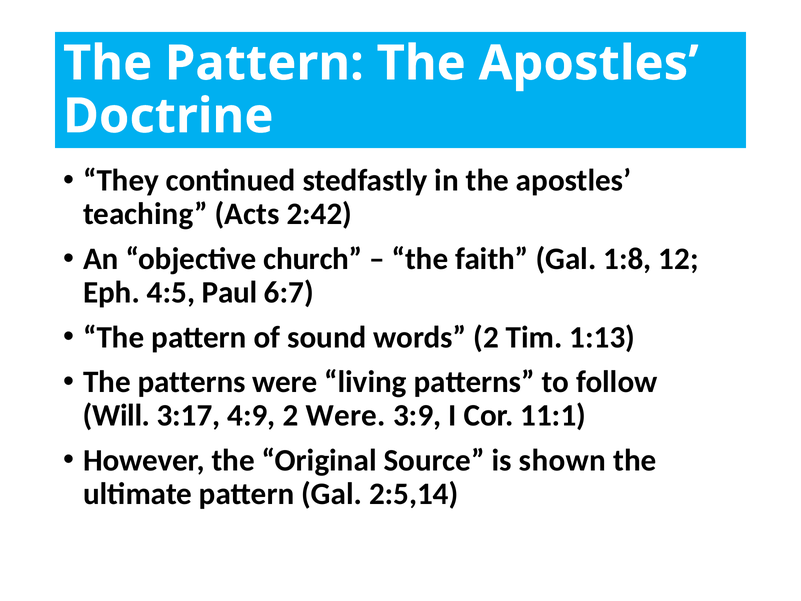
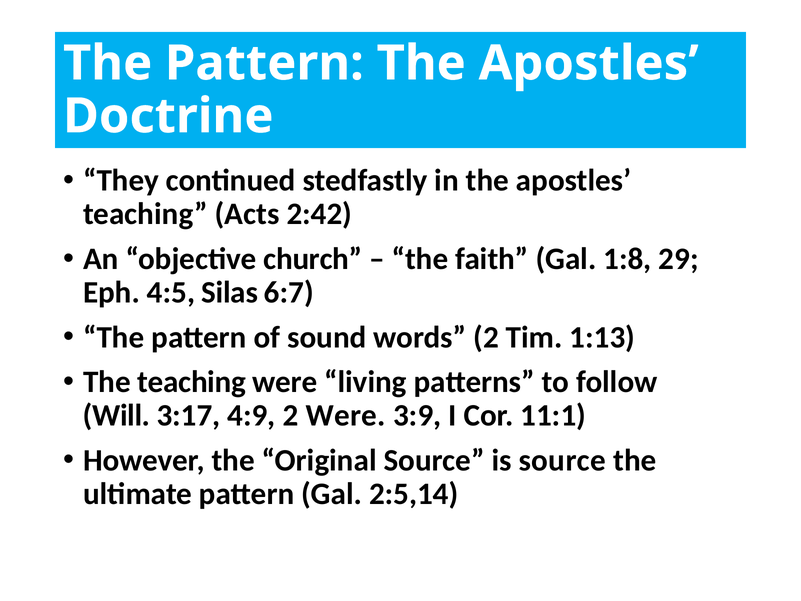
12: 12 -> 29 (679, 259)
Paul: Paul -> Silas (230, 292)
The patterns: patterns -> teaching (192, 382)
is shown: shown -> source (562, 460)
